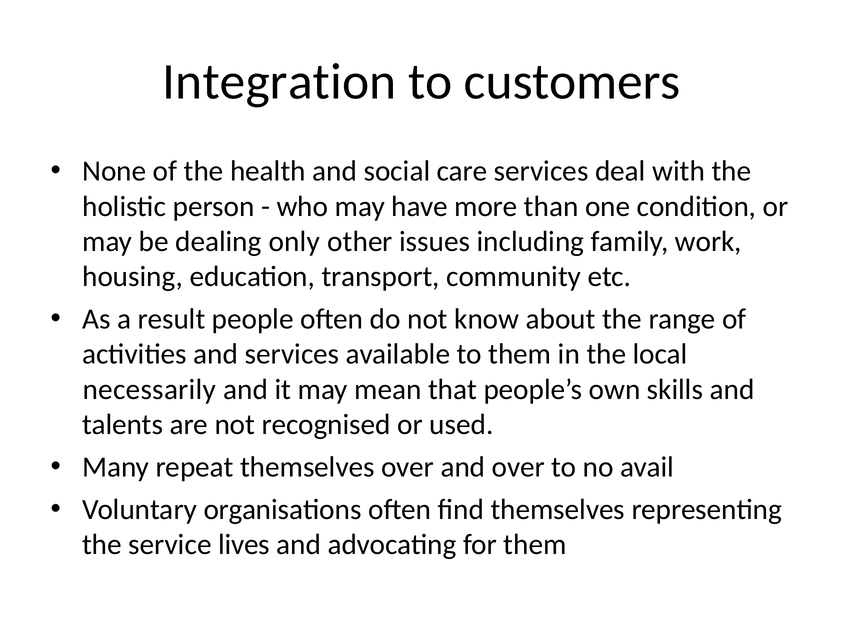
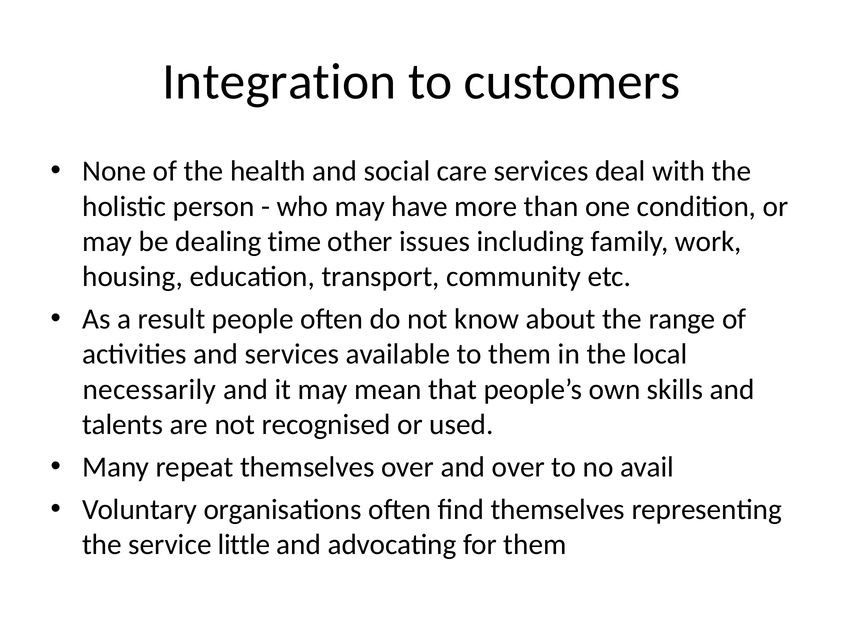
only: only -> time (295, 242)
lives: lives -> little (244, 545)
